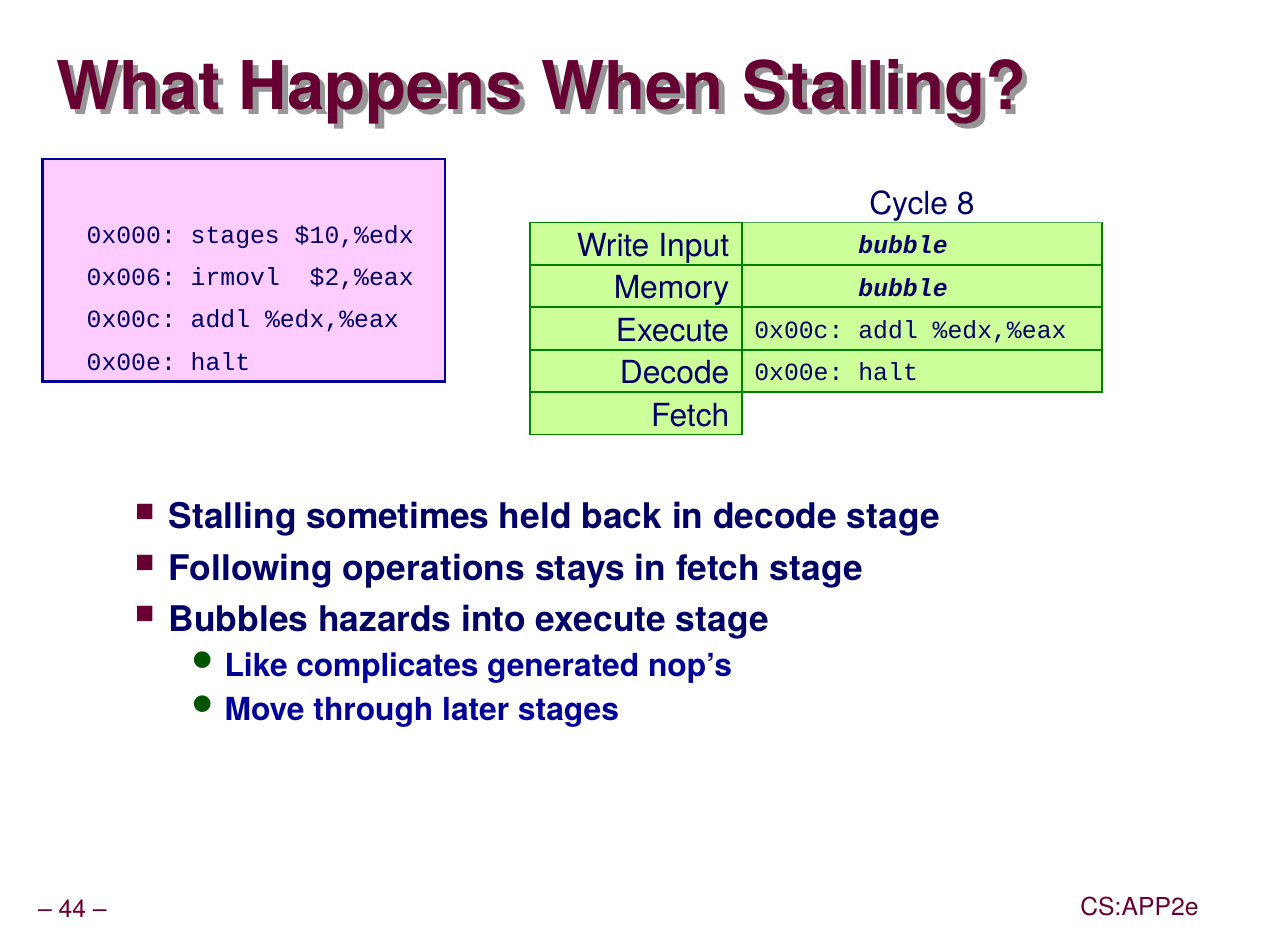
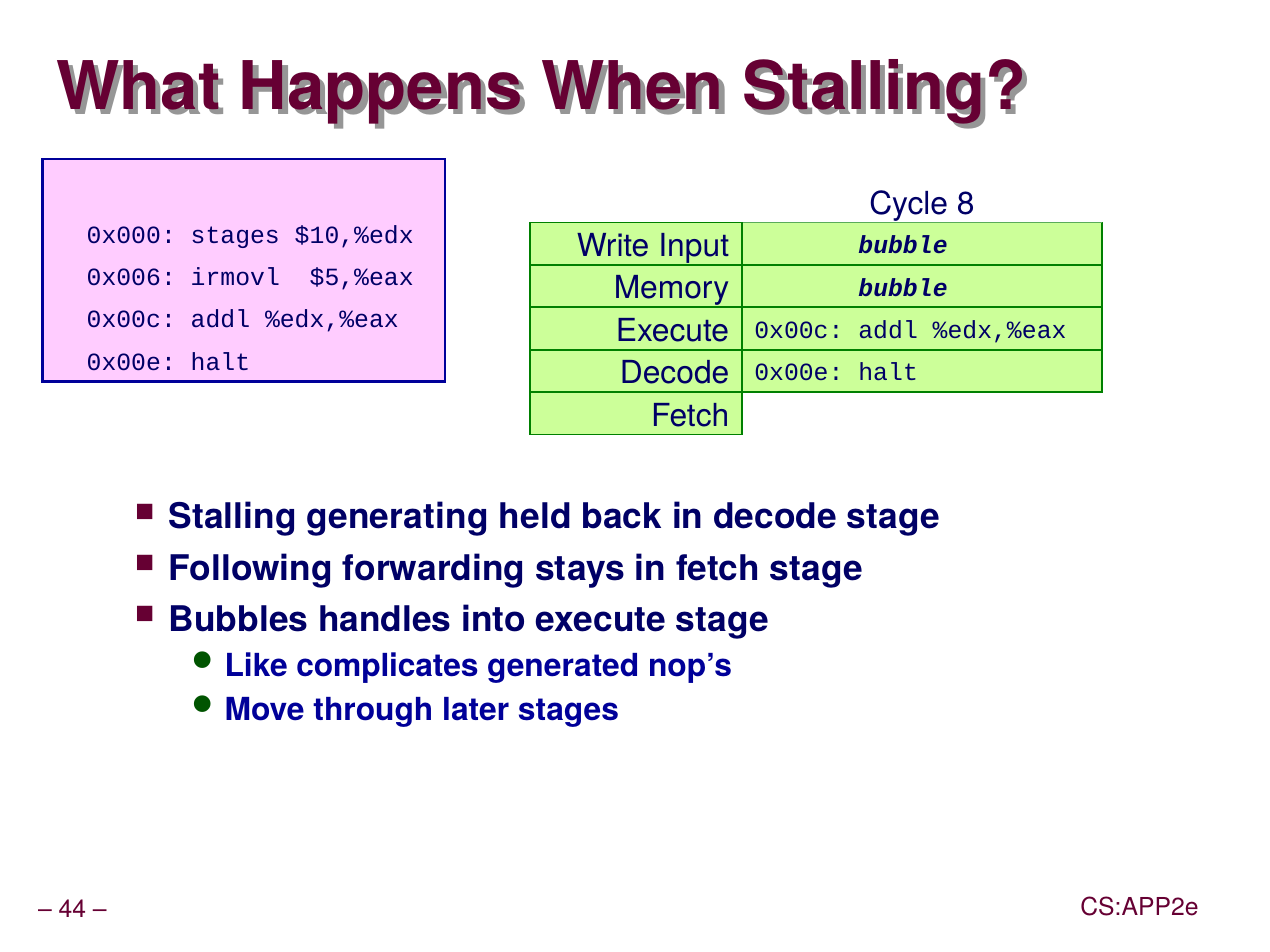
$2,%eax: $2,%eax -> $5,%eax (362, 277)
sometimes: sometimes -> generating (398, 517)
operations: operations -> forwarding (434, 569)
hazards: hazards -> handles (385, 620)
